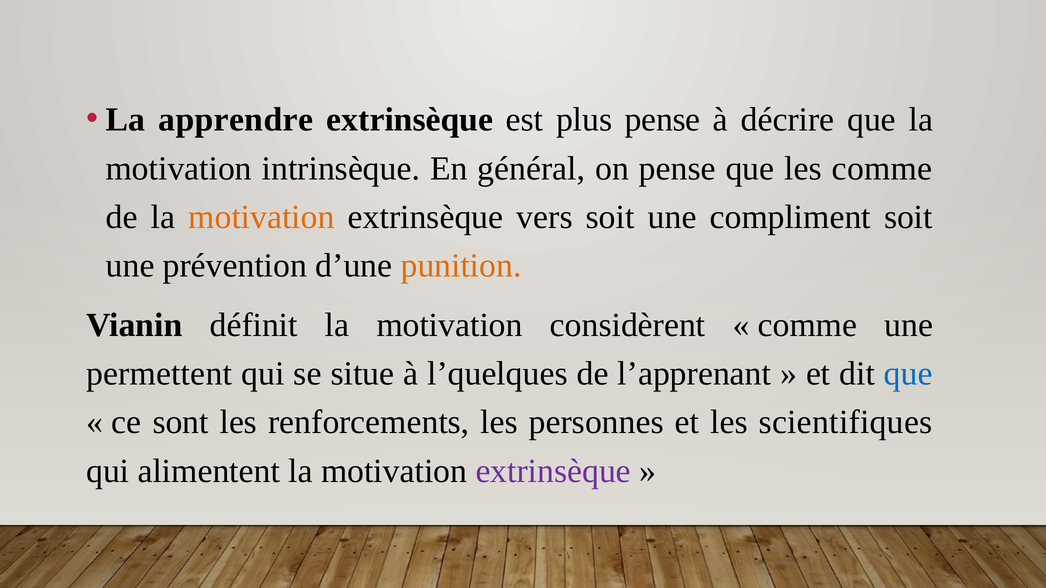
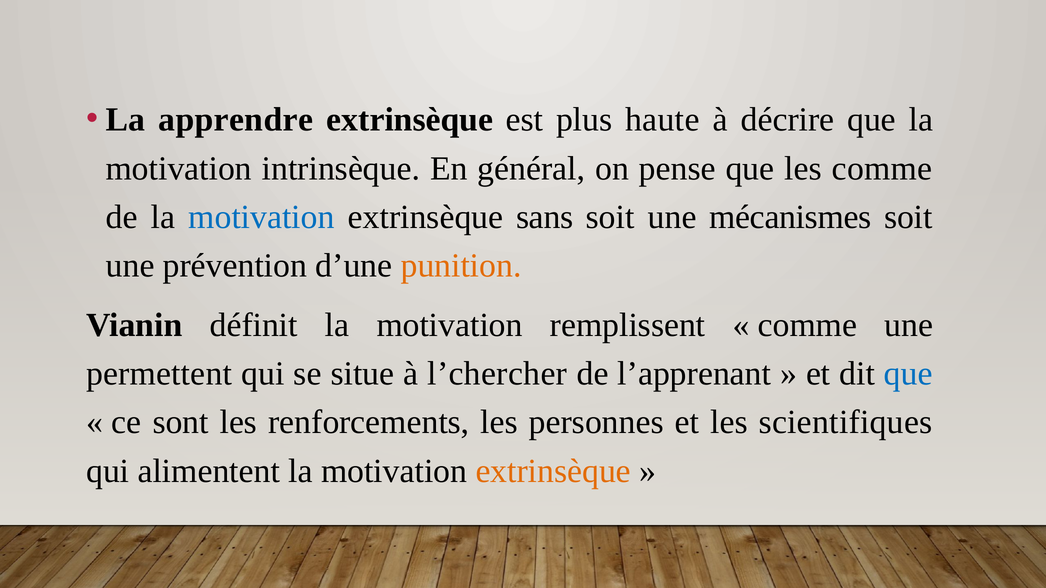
plus pense: pense -> haute (662, 120)
motivation colour: orange -> blue (262, 217)
vers: vers -> sans (545, 217)
compliment: compliment -> mécanismes (790, 217)
considèrent: considèrent -> remplissent (628, 325)
l’quelques: l’quelques -> l’chercher (497, 374)
extrinsèque colour: purple -> orange (553, 471)
